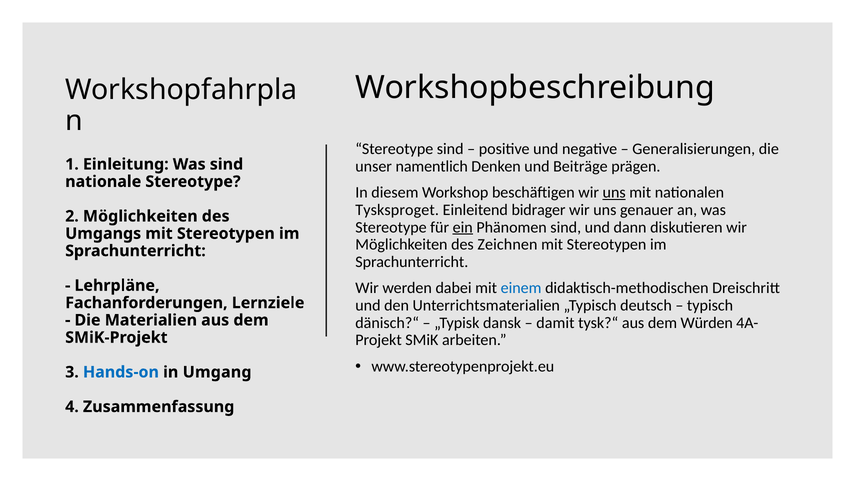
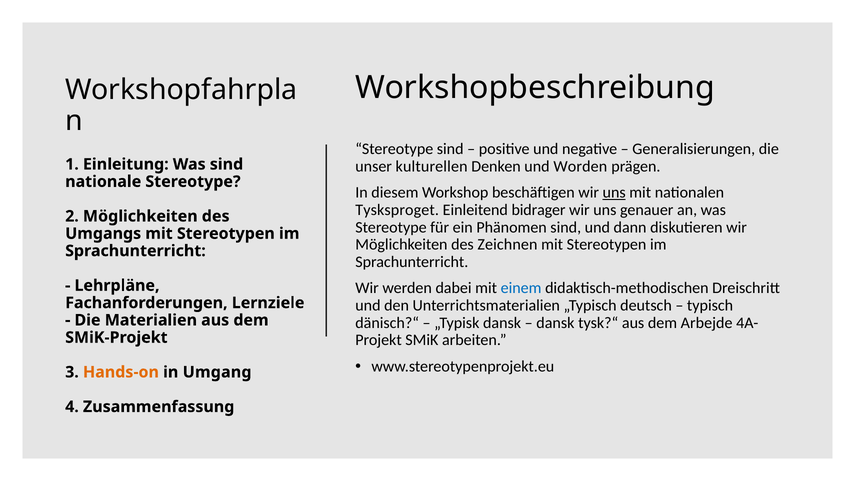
namentlich: namentlich -> kulturellen (432, 166)
Beiträge: Beiträge -> Worden (580, 166)
ein underline: present -> none (463, 227)
damit: damit -> dansk (555, 323)
Würden: Würden -> Arbejde (707, 323)
Hands-on colour: blue -> orange (121, 372)
